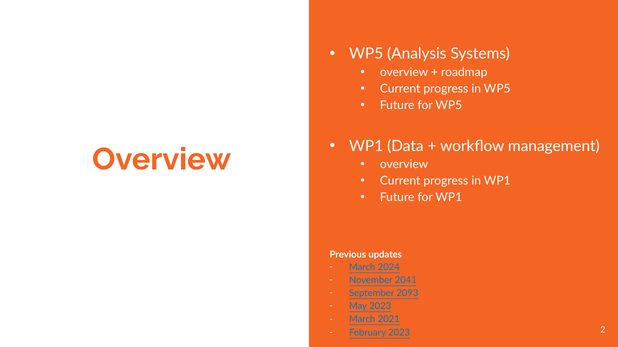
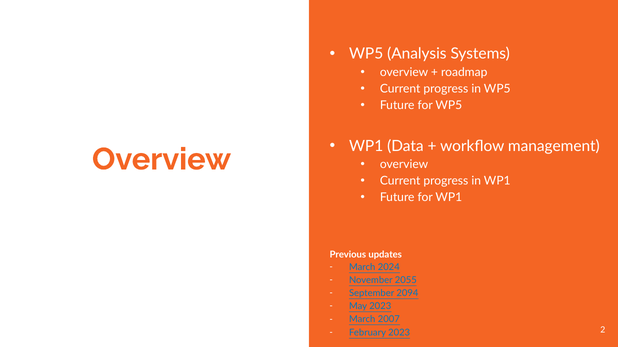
2041: 2041 -> 2055 (406, 281)
2093: 2093 -> 2094 (407, 294)
2021: 2021 -> 2007 (389, 320)
